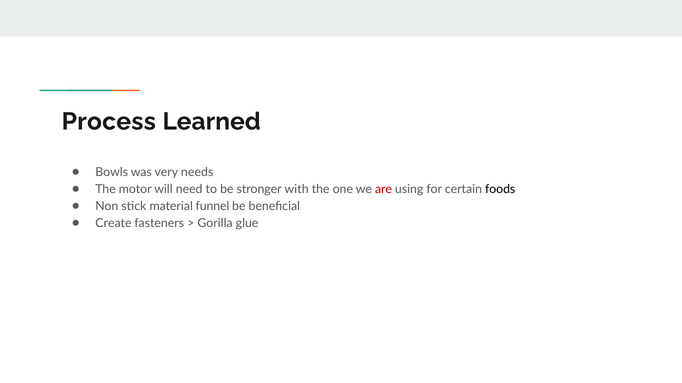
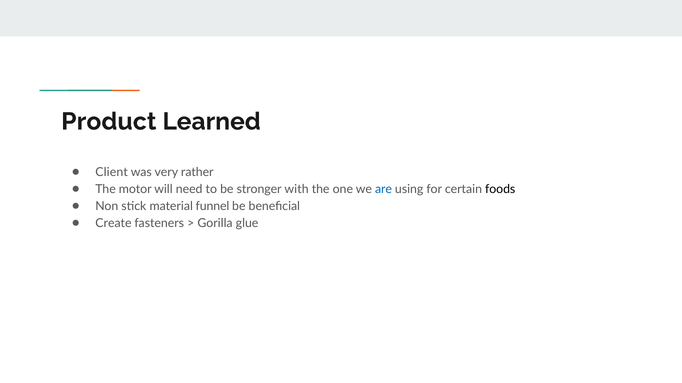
Process: Process -> Product (109, 122)
Bowls: Bowls -> Client (112, 172)
needs: needs -> rather (197, 172)
are colour: red -> blue (384, 189)
